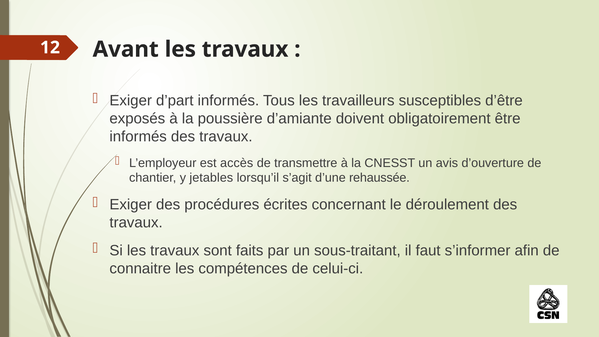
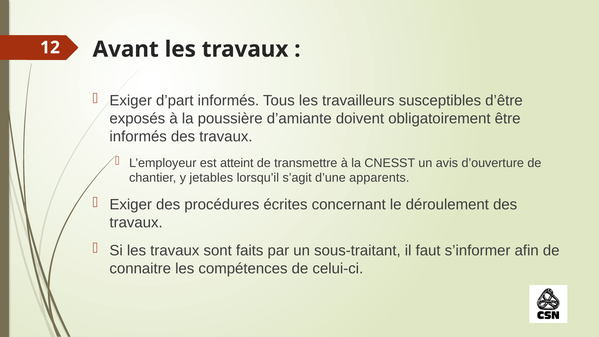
accès: accès -> atteint (237, 163)
rehaussée: rehaussée -> apparents (379, 178)
